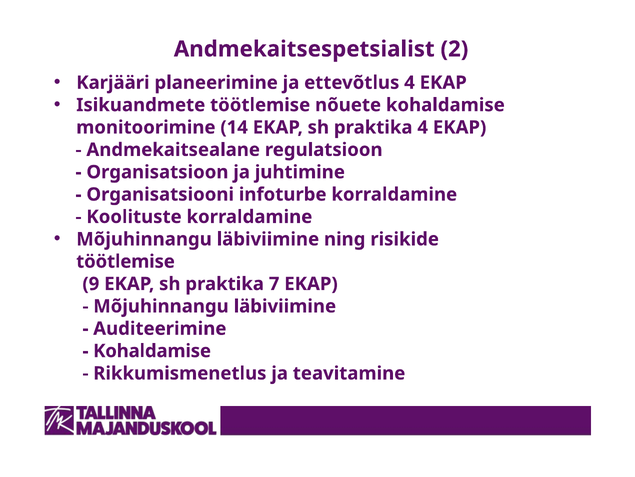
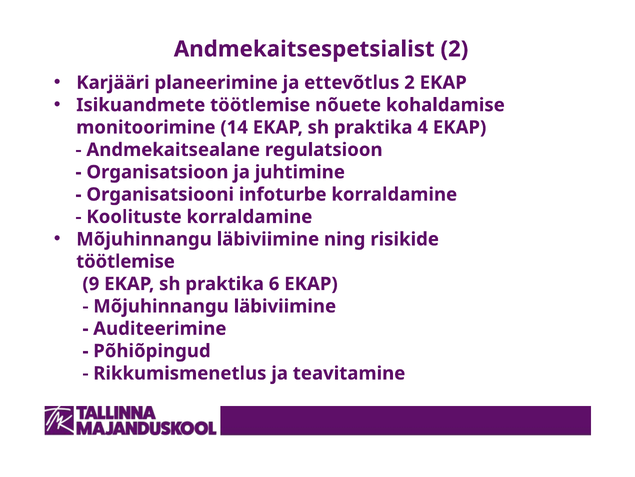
ettevõtlus 4: 4 -> 2 (409, 83)
7: 7 -> 6 (274, 284)
Kohaldamise: Kohaldamise -> Põhiõpingud (152, 350)
